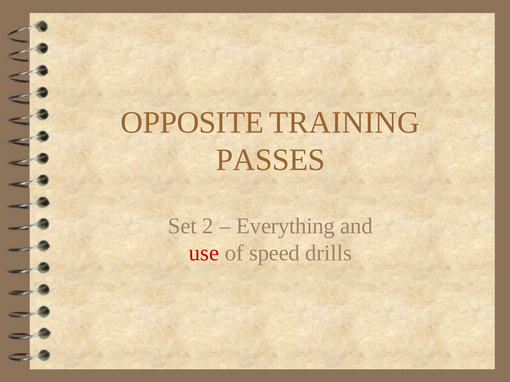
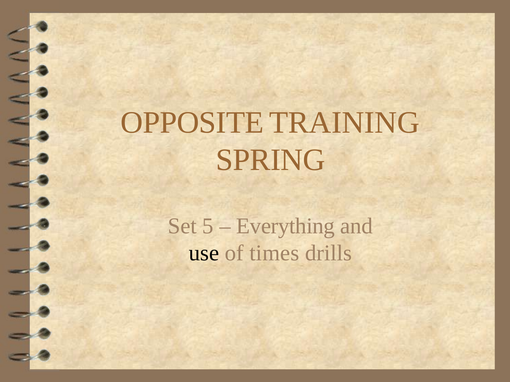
PASSES: PASSES -> SPRING (271, 160)
2: 2 -> 5 (208, 226)
use colour: red -> black (204, 253)
speed: speed -> times (274, 253)
